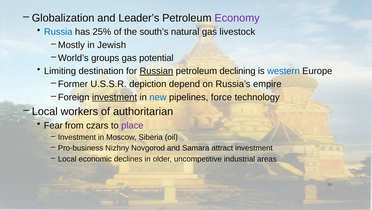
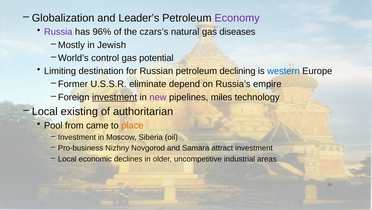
Russia colour: blue -> purple (58, 32)
25%: 25% -> 96% (102, 32)
south’s: south’s -> czars’s (154, 32)
livestock: livestock -> diseases (237, 32)
groups: groups -> control (105, 58)
Russian underline: present -> none (156, 71)
depiction: depiction -> eliminate (148, 84)
new colour: blue -> purple (158, 97)
force: force -> miles (222, 97)
workers: workers -> existing (79, 111)
Fear: Fear -> Pool (53, 125)
czars: czars -> came (97, 125)
place colour: purple -> orange (132, 125)
